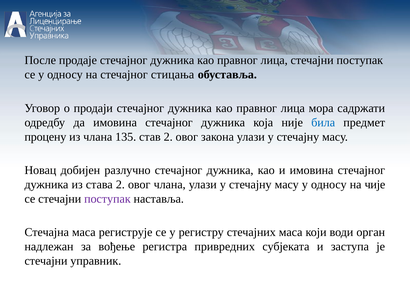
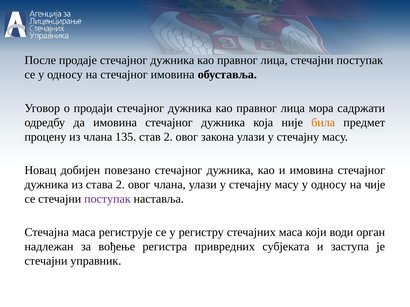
стечајног стицања: стицања -> имовина (173, 75)
била colour: blue -> orange (323, 123)
разлучно: разлучно -> повезано (127, 170)
